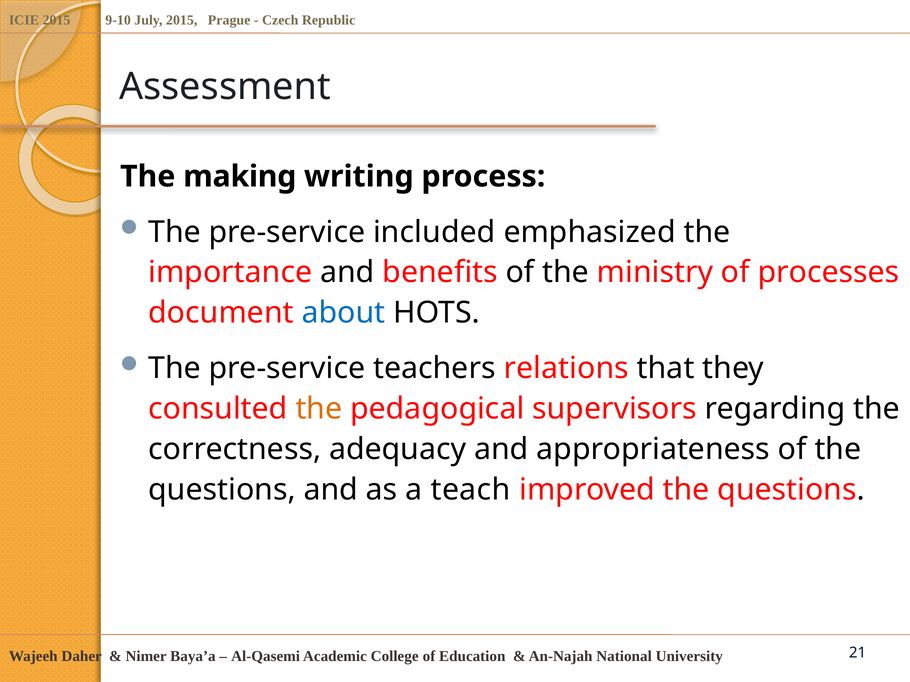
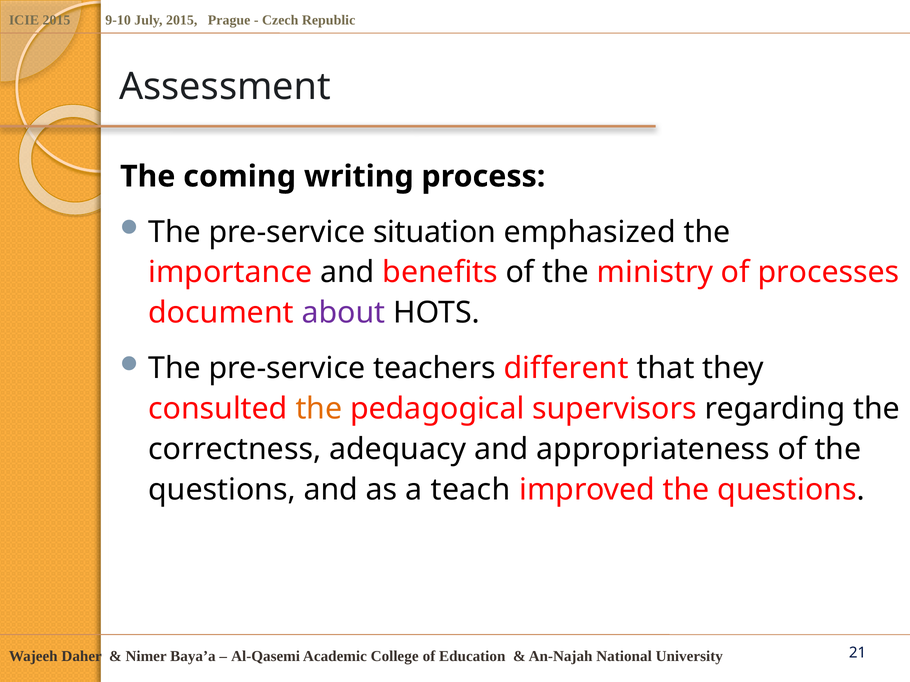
making: making -> coming (240, 177)
included: included -> situation (434, 232)
about colour: blue -> purple (343, 313)
relations: relations -> different (566, 369)
